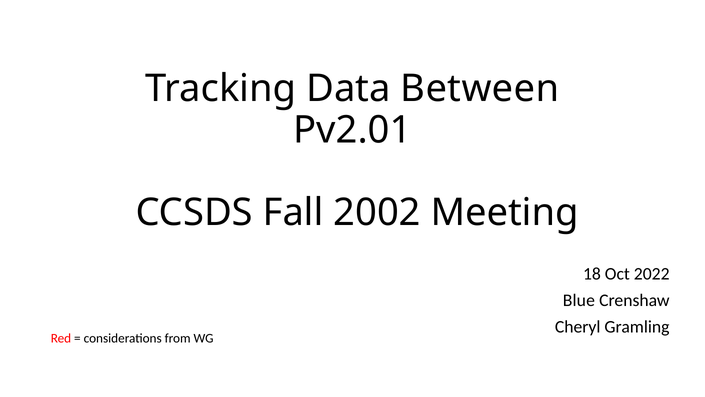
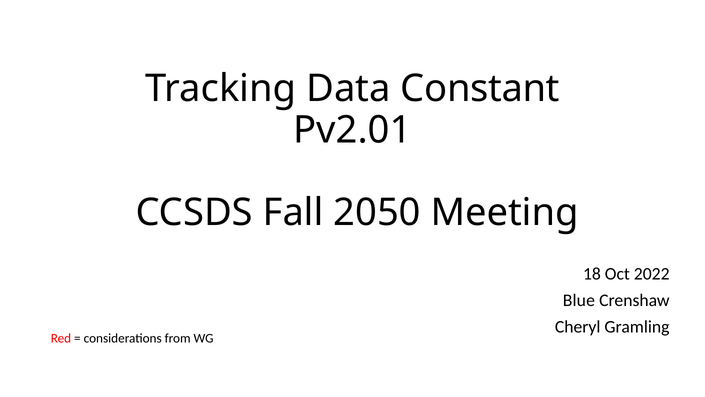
Between: Between -> Constant (480, 89)
2002: 2002 -> 2050 (377, 212)
